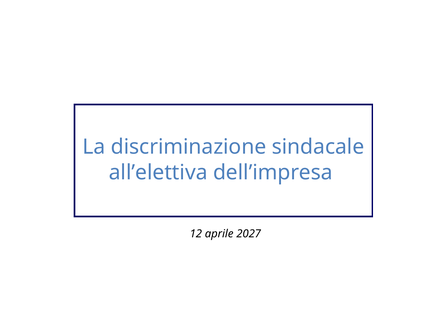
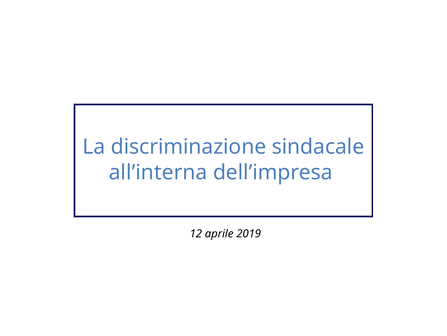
all’elettiva: all’elettiva -> all’interna (158, 172)
2027: 2027 -> 2019 (249, 233)
